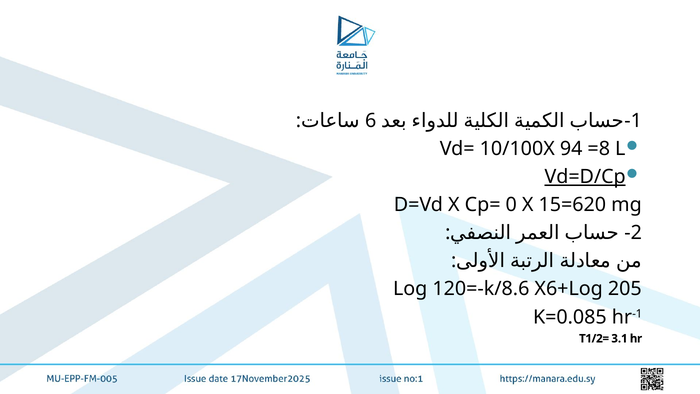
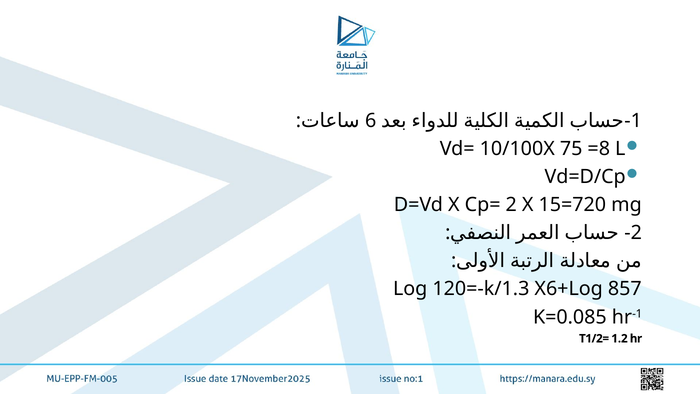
94: 94 -> 75 (571, 149)
Vd=D/Cp underline: present -> none (585, 177)
Cp= 0: 0 -> 2 (511, 205)
15=620: 15=620 -> 15=720 (572, 205)
120=-k/8.6: 120=-k/8.6 -> 120=-k/1.3 (481, 289)
205: 205 -> 857 (625, 289)
3.1: 3.1 -> 1.2 (620, 338)
